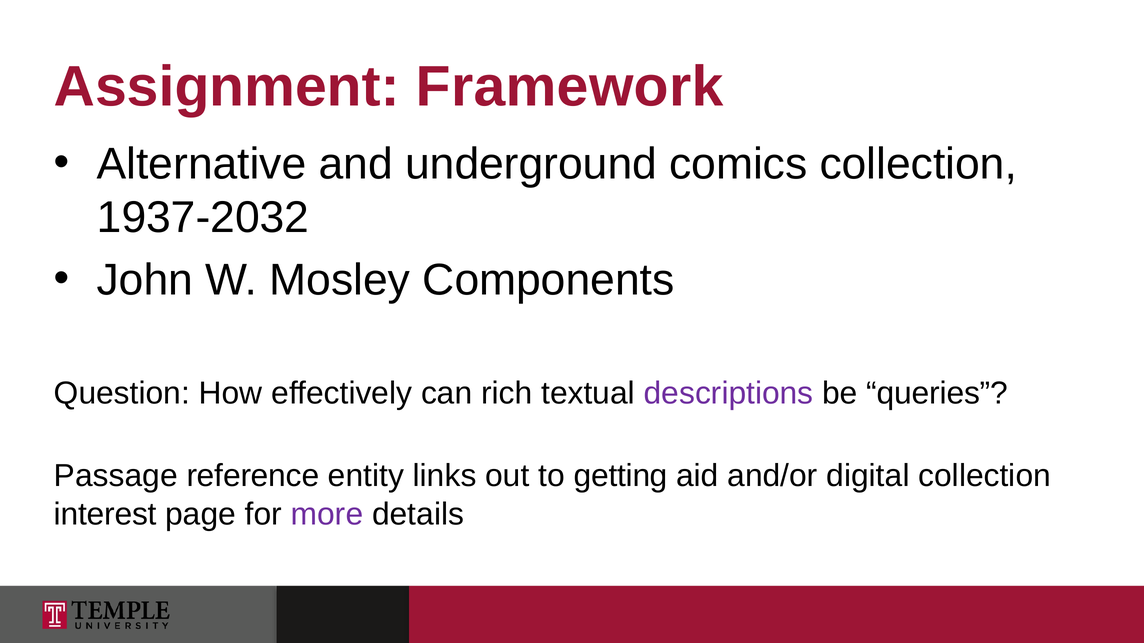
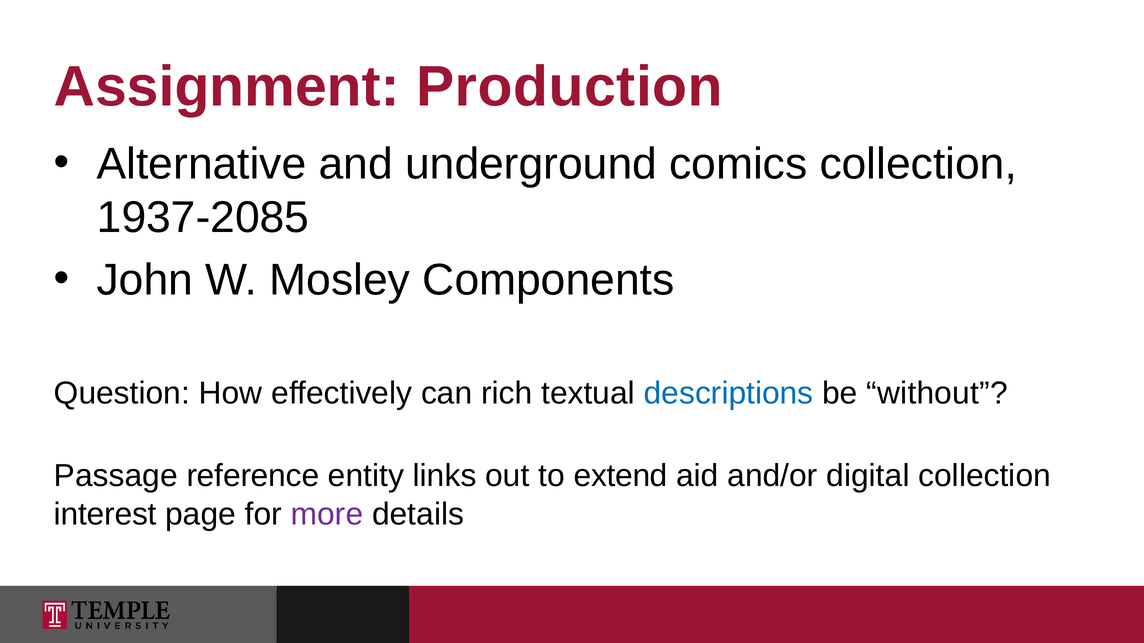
Framework: Framework -> Production (569, 87)
1937-2032: 1937-2032 -> 1937-2085 (203, 218)
descriptions colour: purple -> blue (729, 394)
queries: queries -> without (937, 394)
getting: getting -> extend (621, 476)
